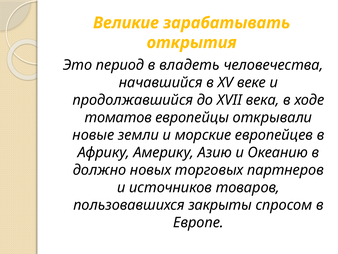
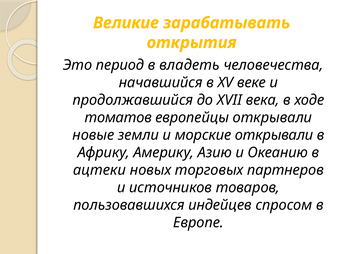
морские европейцев: европейцев -> открывали (274, 135)
должно: должно -> ацтеки (100, 170)
закрыты: закрыты -> индейцев (220, 205)
